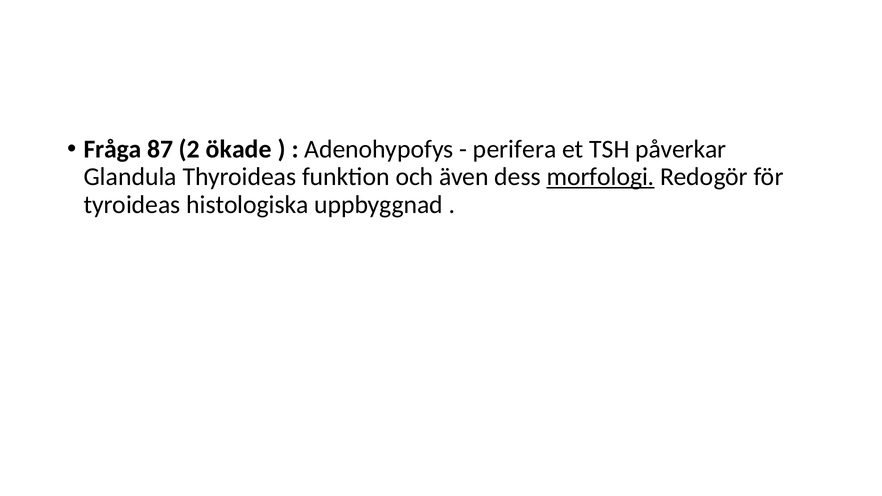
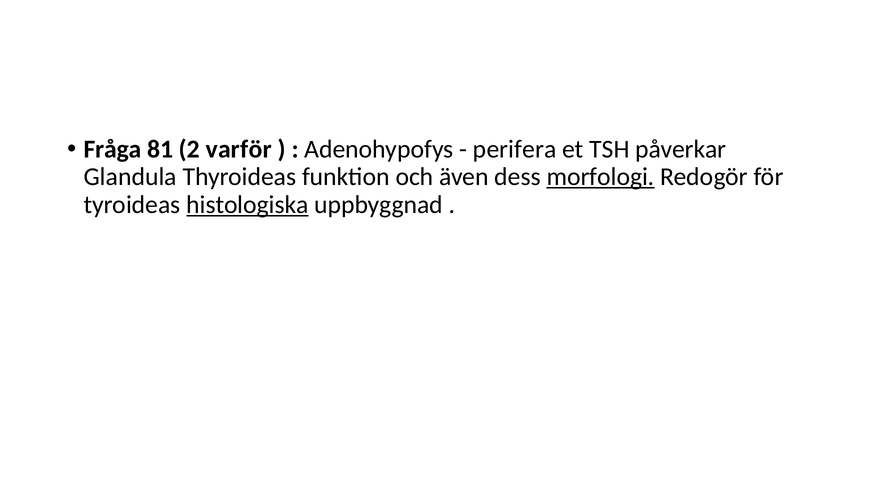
87: 87 -> 81 (160, 149)
ökade: ökade -> varför (239, 149)
histologiska underline: none -> present (247, 205)
